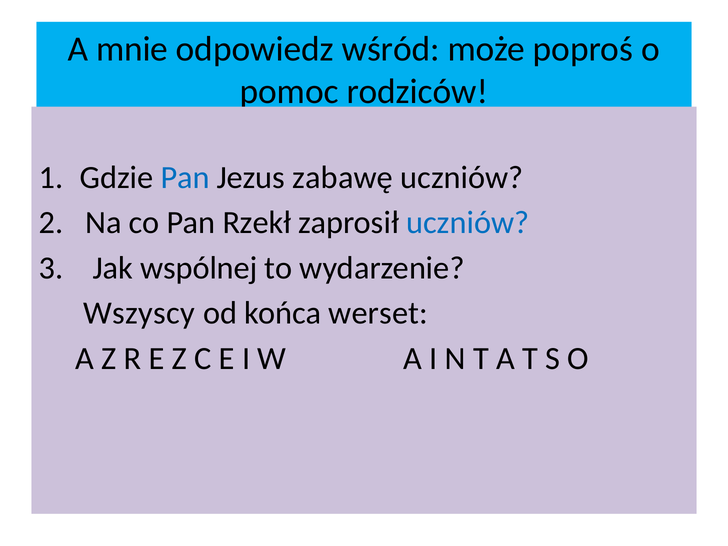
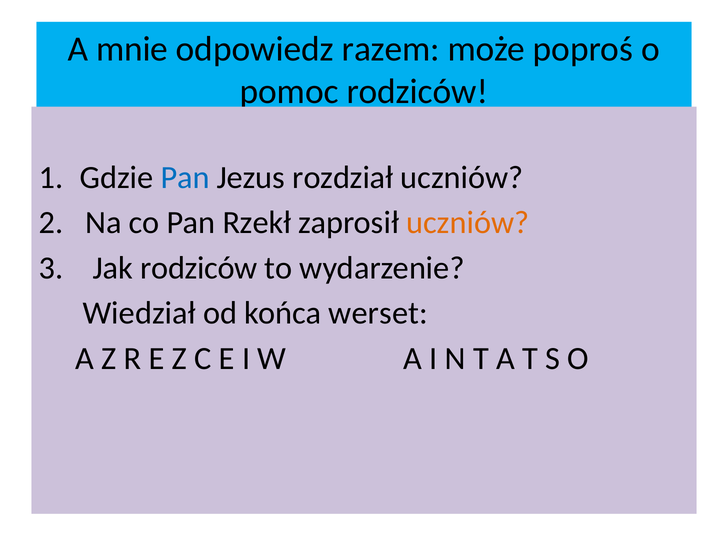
wśród: wśród -> razem (391, 49)
zabawę: zabawę -> rozdział (343, 177)
uczniów colour: blue -> orange (468, 223)
Jak wspólnej: wspólnej -> rodziców (199, 268)
Wszyscy: Wszyscy -> Wiedział (139, 313)
